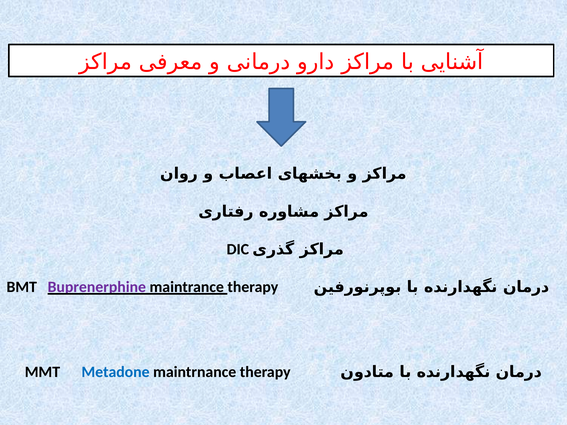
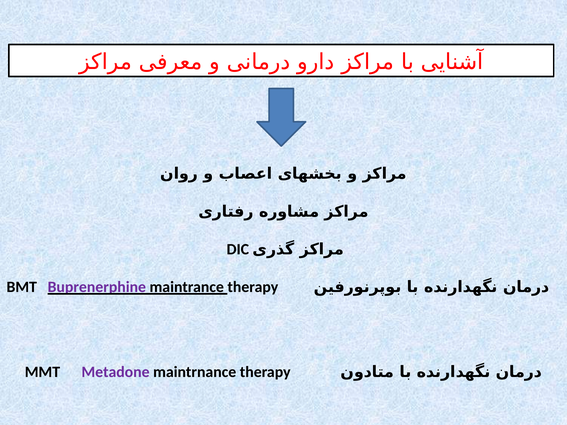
Metadone colour: blue -> purple (116, 372)
